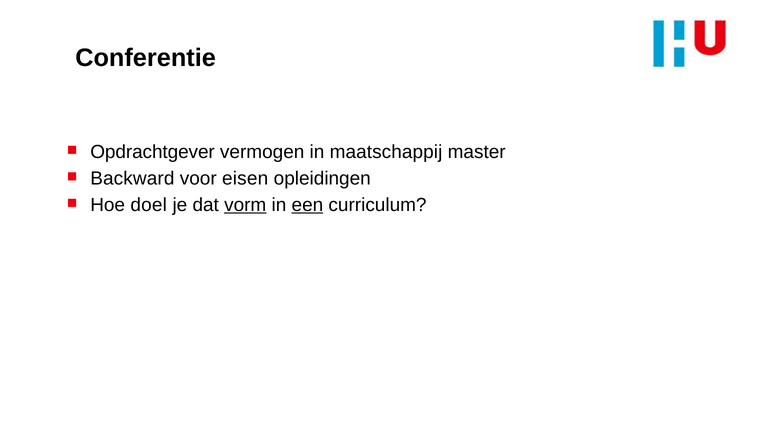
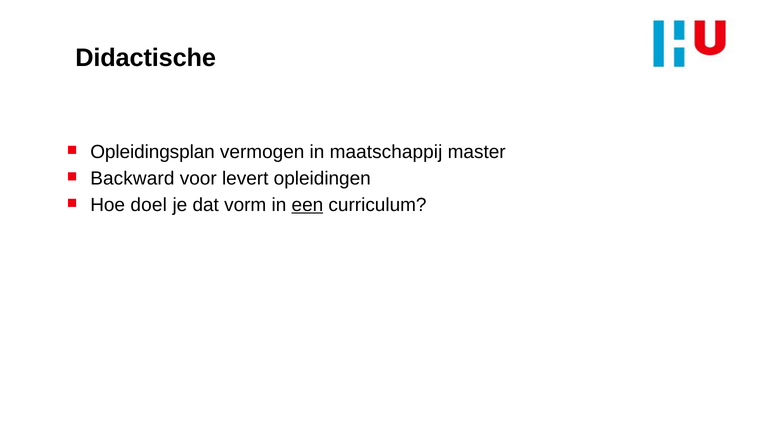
Conferentie: Conferentie -> Didactische (146, 58)
Opdrachtgever: Opdrachtgever -> Opleidingsplan (153, 152)
eisen: eisen -> levert (245, 178)
vorm underline: present -> none (245, 205)
